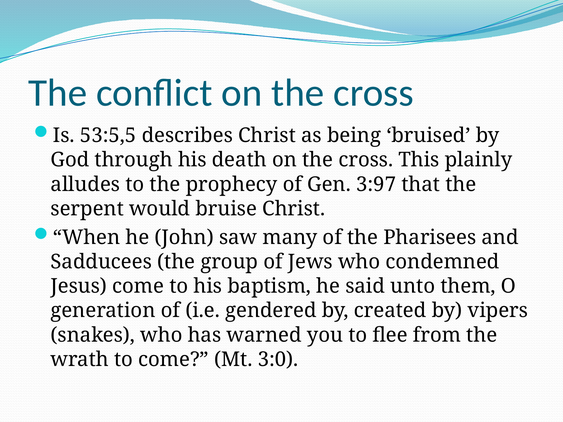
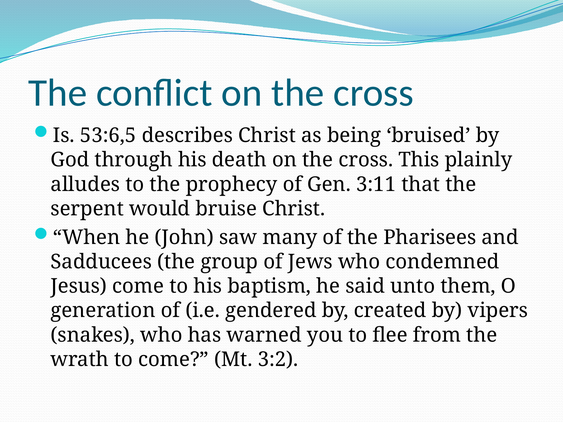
53:5,5: 53:5,5 -> 53:6,5 (108, 136)
3:97: 3:97 -> 3:11 (376, 184)
3:0: 3:0 -> 3:2 (278, 360)
